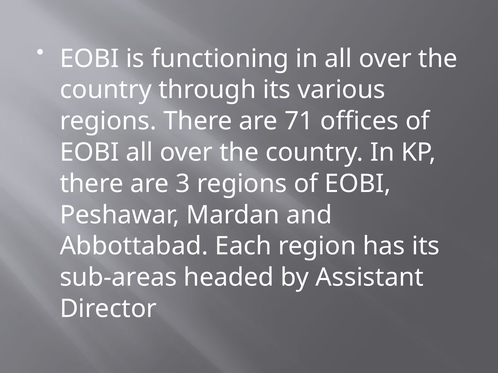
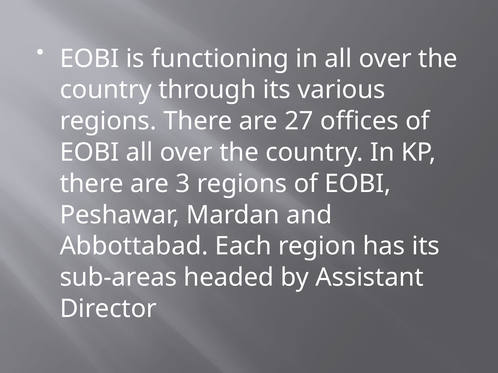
71: 71 -> 27 (299, 121)
